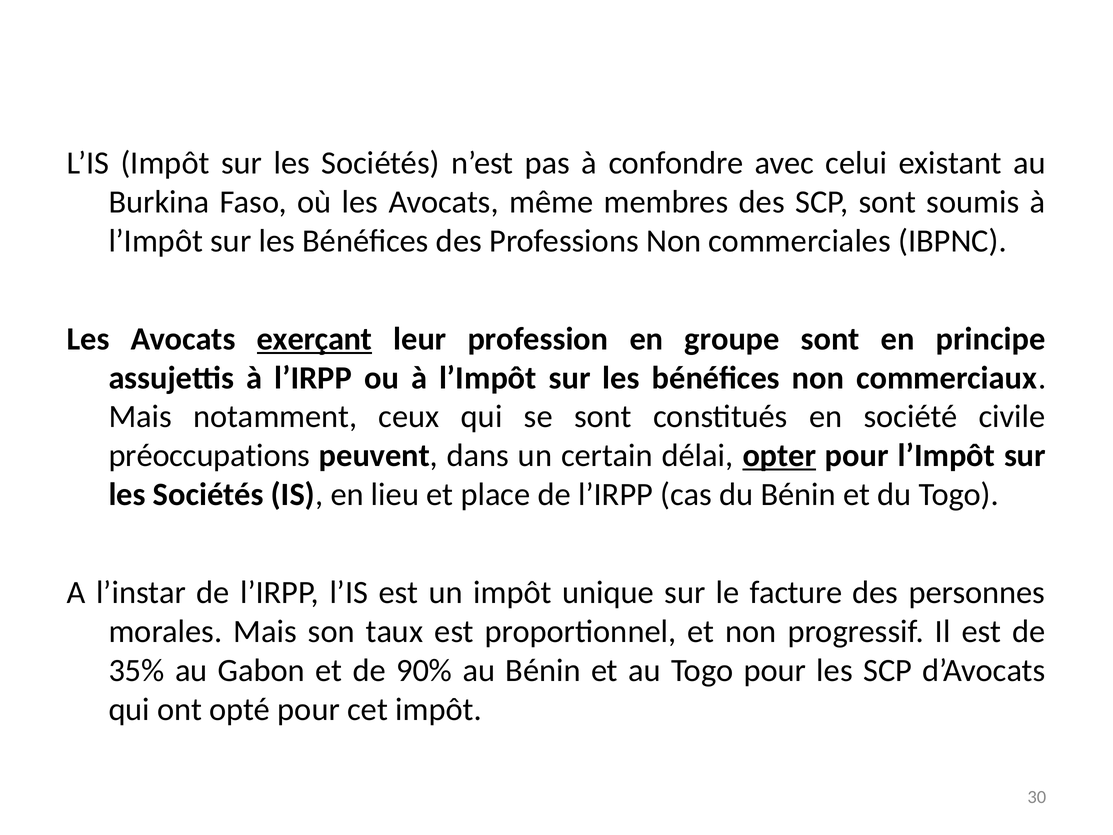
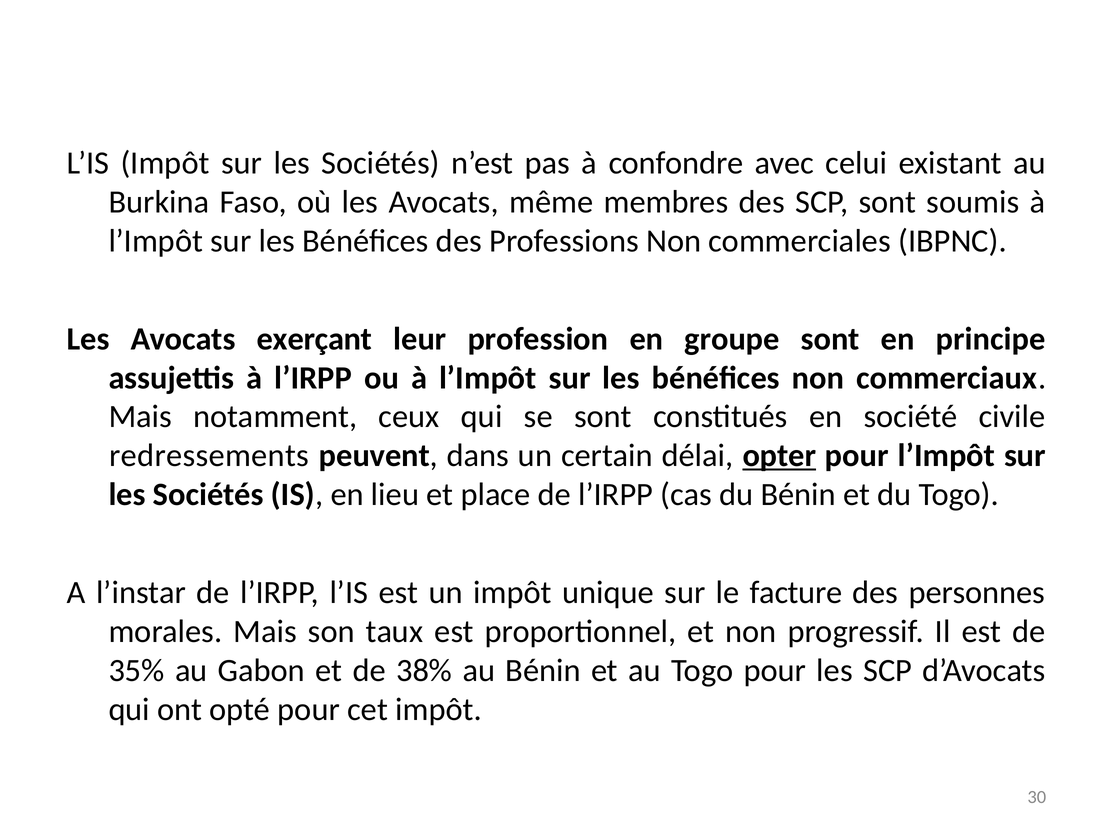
exerçant underline: present -> none (315, 339)
préoccupations: préoccupations -> redressements (209, 456)
90%: 90% -> 38% (424, 670)
